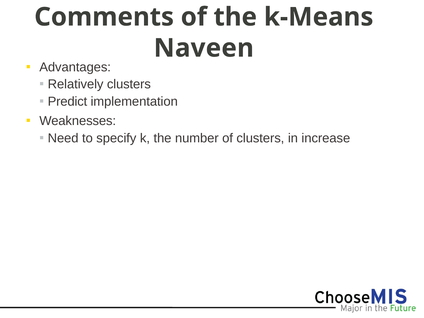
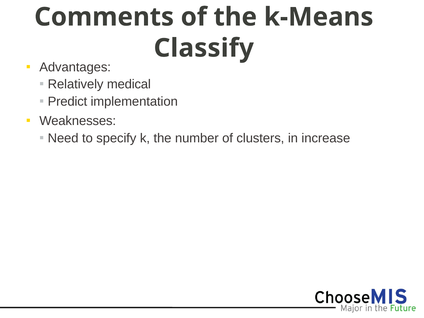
Naveen: Naveen -> Classify (204, 48)
Relatively clusters: clusters -> medical (129, 84)
